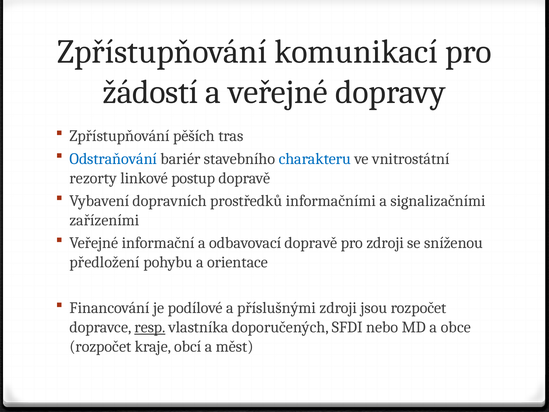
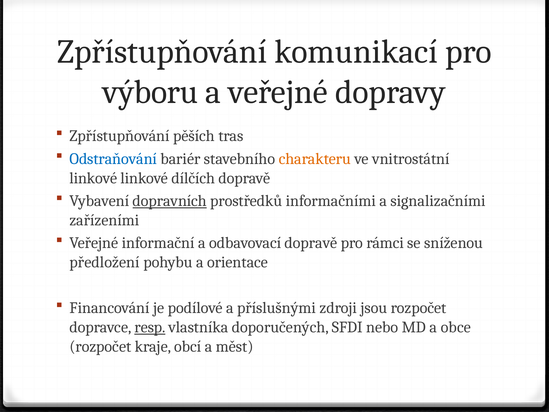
žádostí: žádostí -> výboru (150, 92)
charakteru colour: blue -> orange (315, 159)
rezorty: rezorty -> linkové (93, 178)
postup: postup -> dílčích (193, 178)
dopravních underline: none -> present (170, 201)
pro zdroji: zdroji -> rámci (385, 243)
